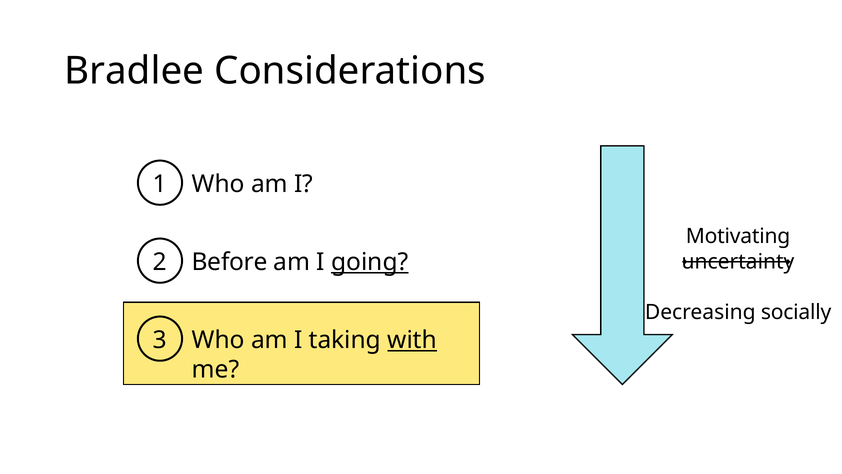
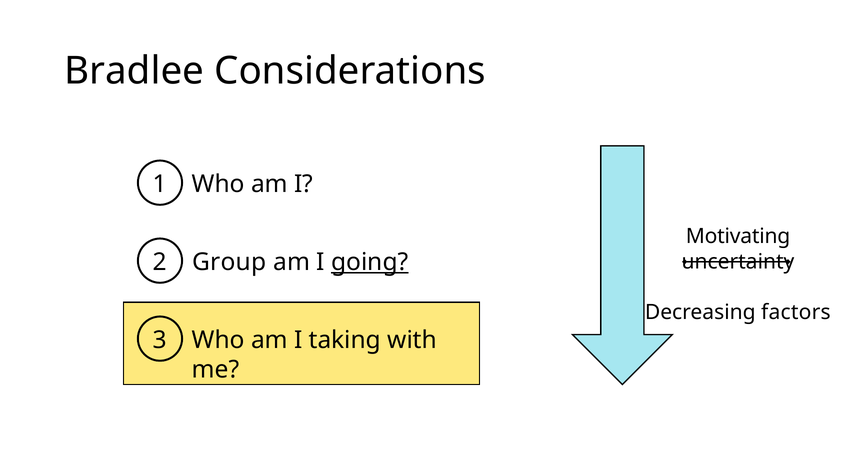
Before: Before -> Group (229, 262)
socially: socially -> factors (796, 312)
with underline: present -> none (412, 340)
